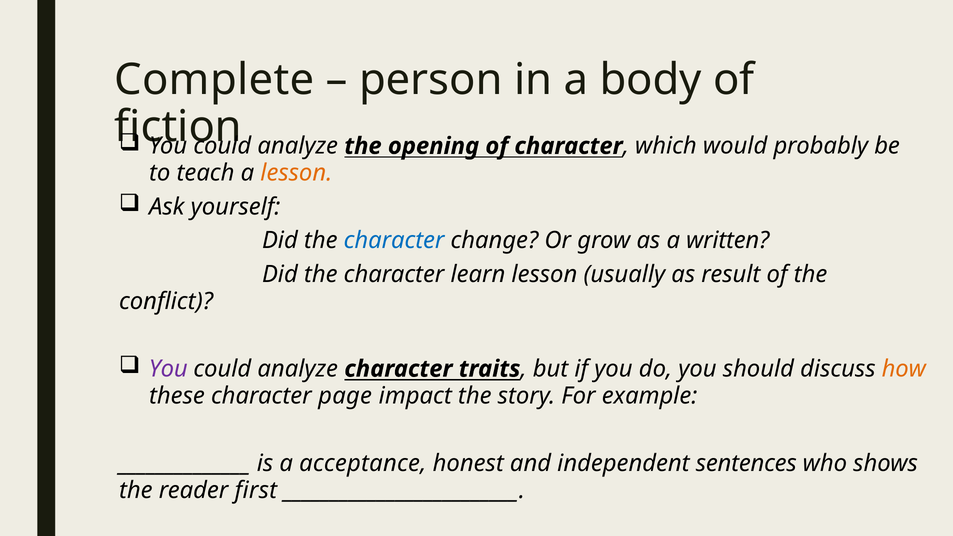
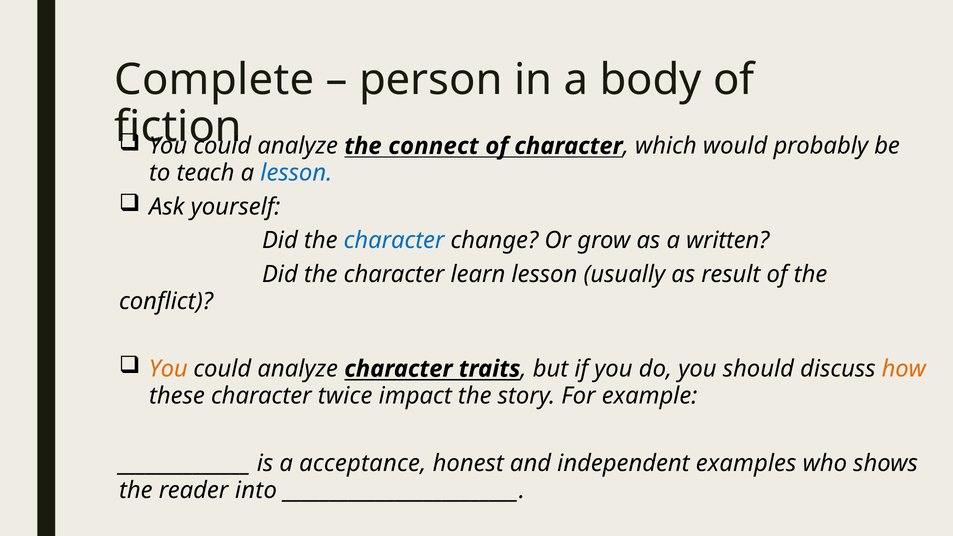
opening: opening -> connect (433, 146)
lesson colour: orange -> blue (296, 173)
You colour: purple -> orange (168, 369)
page: page -> twice (345, 396)
sentences: sentences -> examples (746, 463)
first: first -> into (256, 490)
